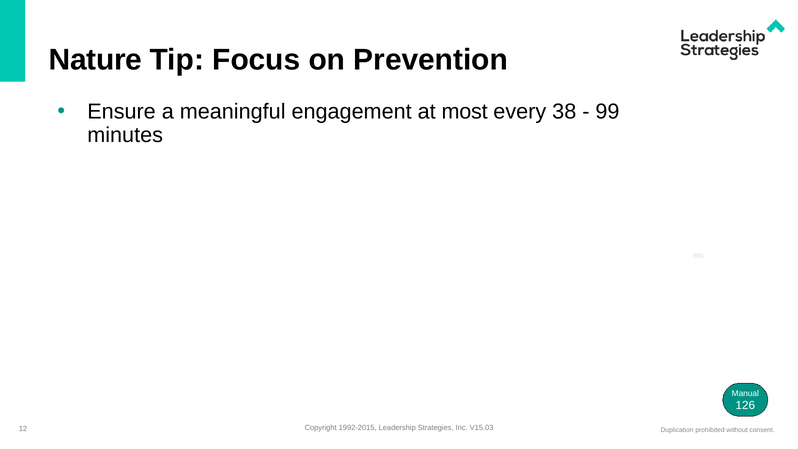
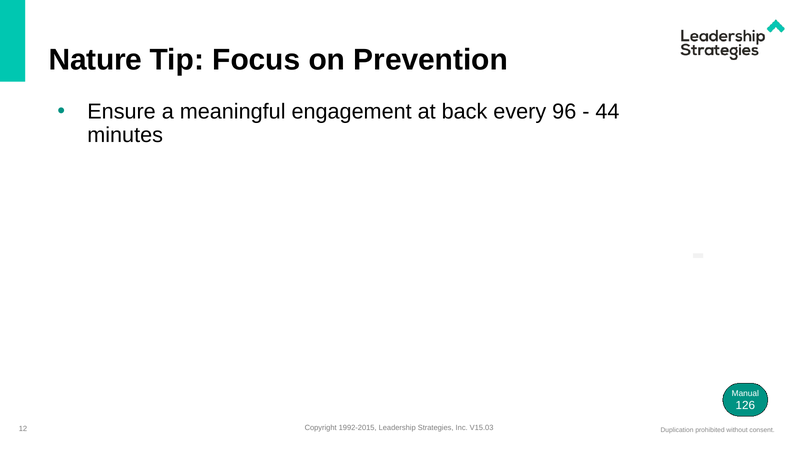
most: most -> back (465, 112)
38: 38 -> 96 (564, 112)
99: 99 -> 44 (607, 112)
